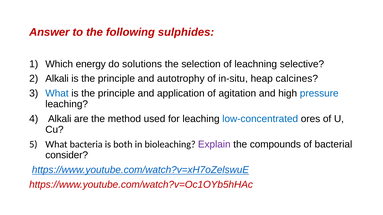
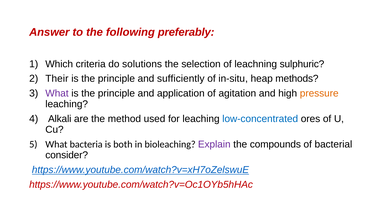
sulphides: sulphides -> preferably (186, 32)
energy: energy -> criteria (91, 64)
selective: selective -> sulphuric (302, 64)
Alkali: Alkali -> Their (57, 79)
autotrophy: autotrophy -> sufficiently (181, 79)
calcines: calcines -> methods (297, 79)
What colour: blue -> purple (57, 94)
pressure colour: blue -> orange (319, 94)
